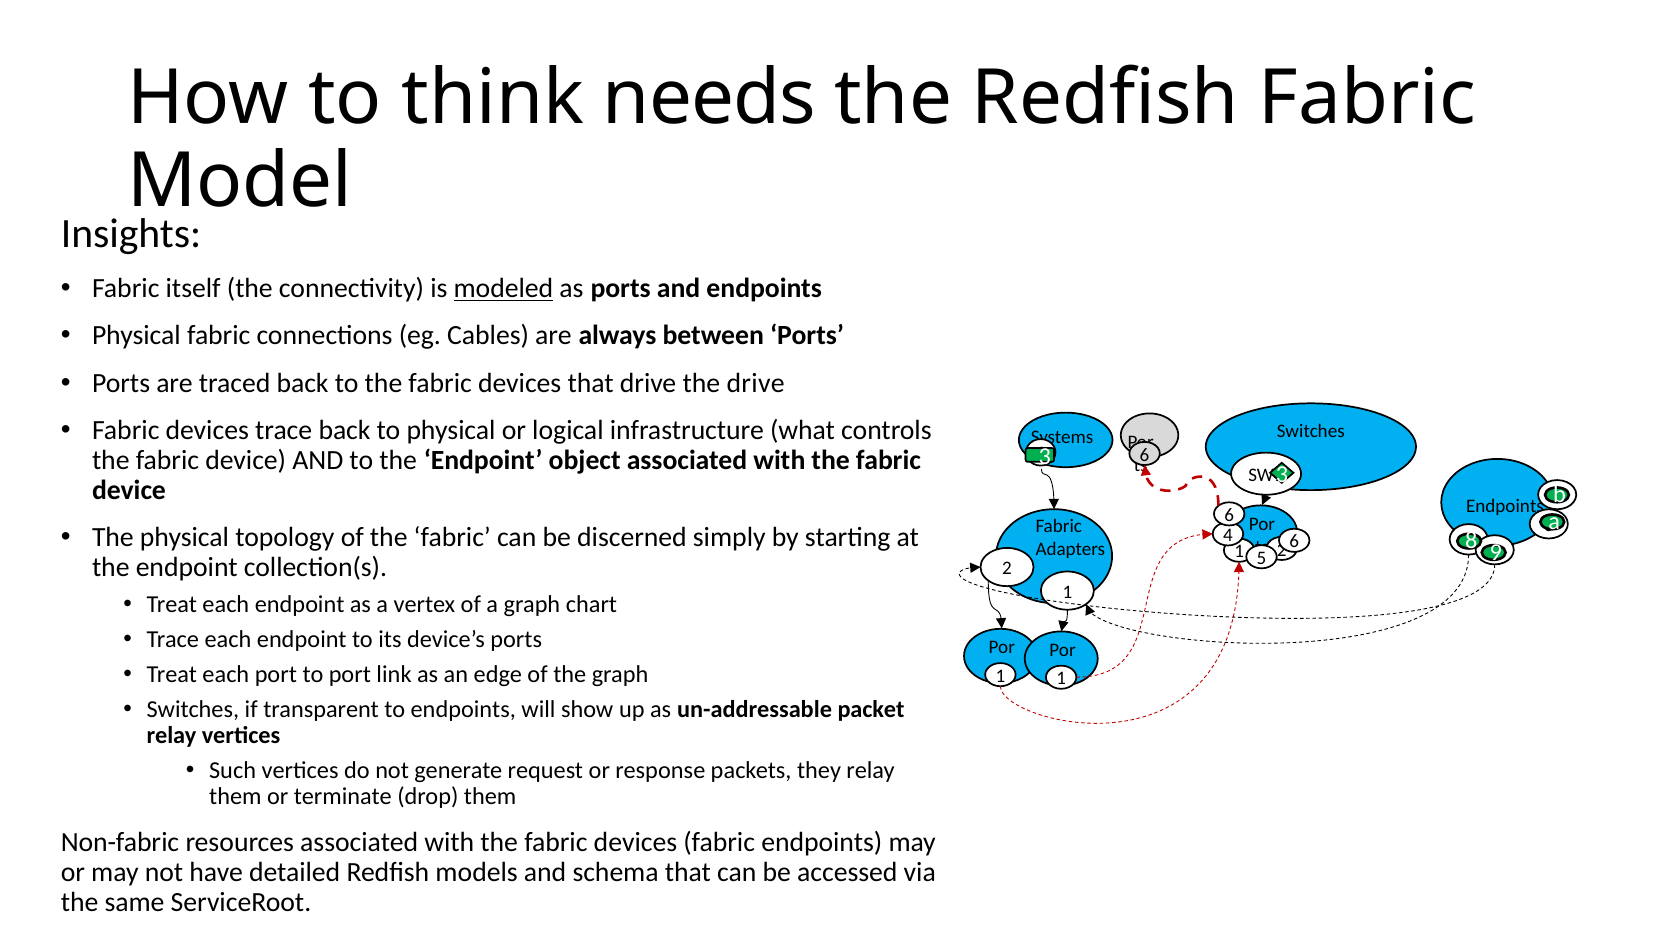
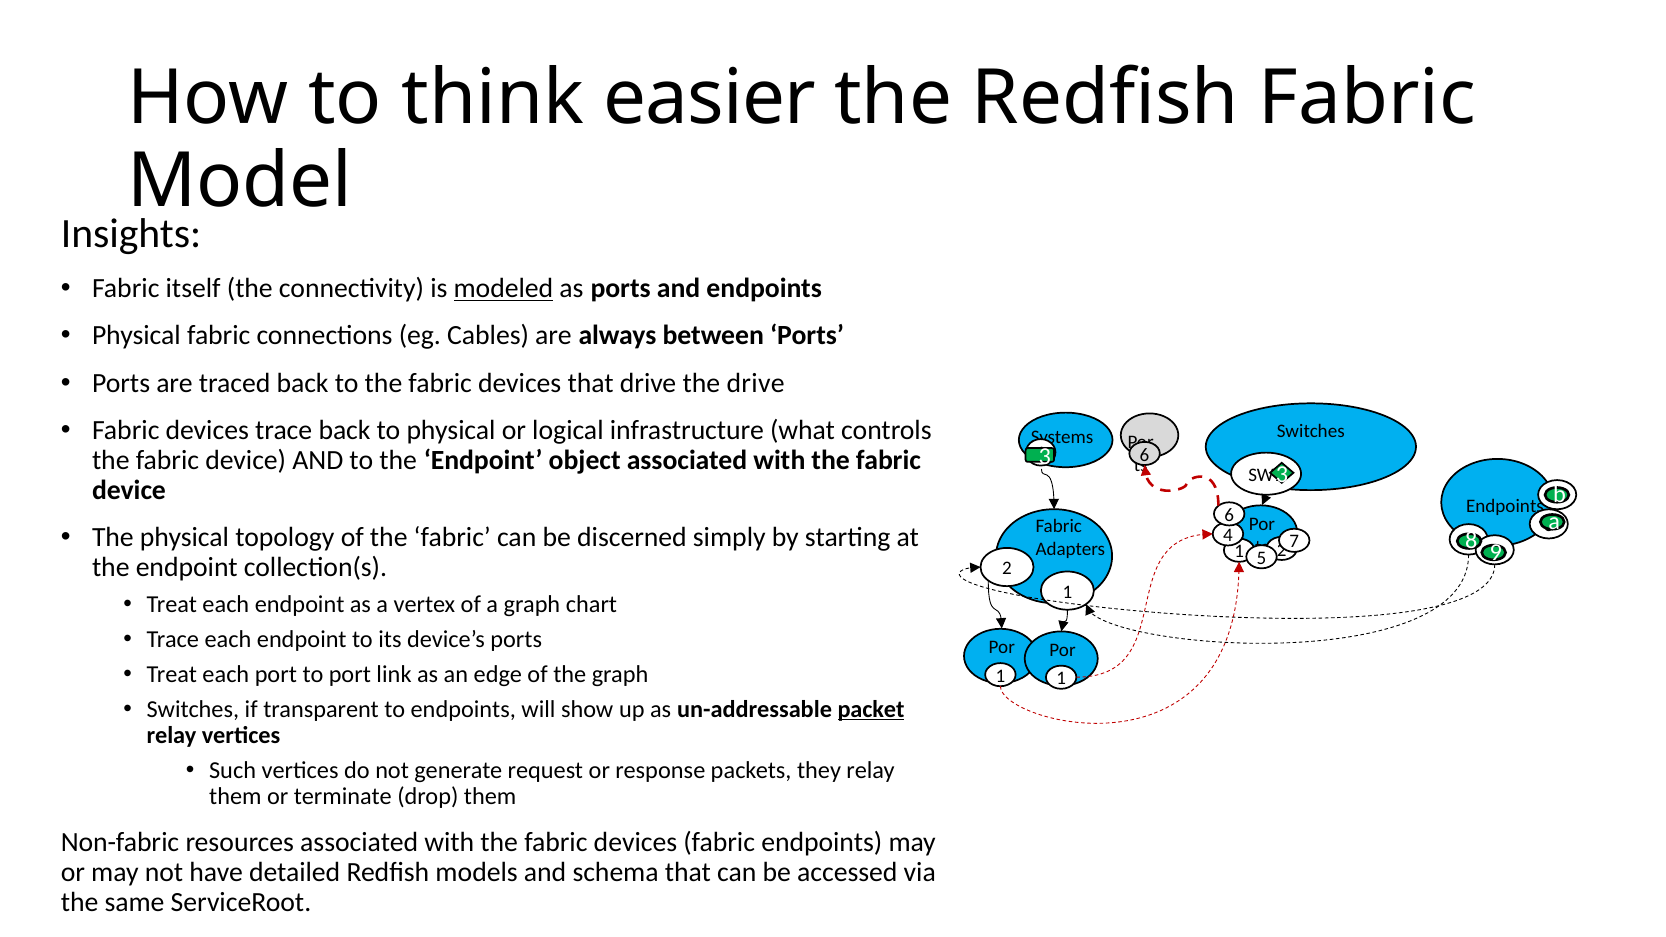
needs: needs -> easier (710, 99)
6: 6 -> 7 (1294, 542)
packet underline: none -> present (871, 709)
